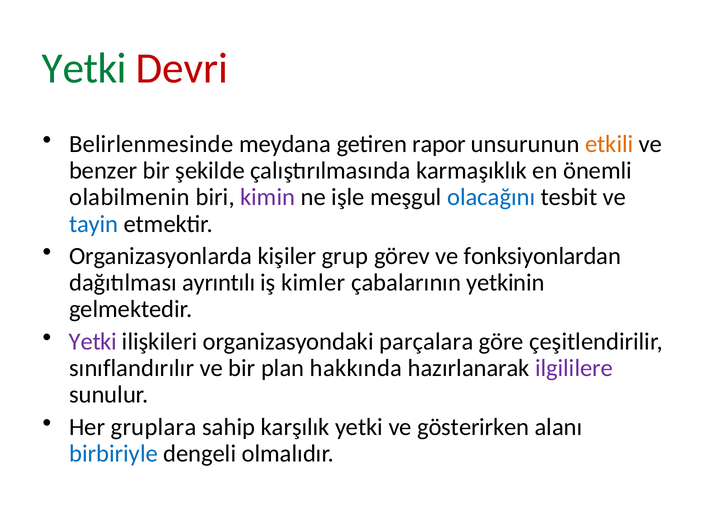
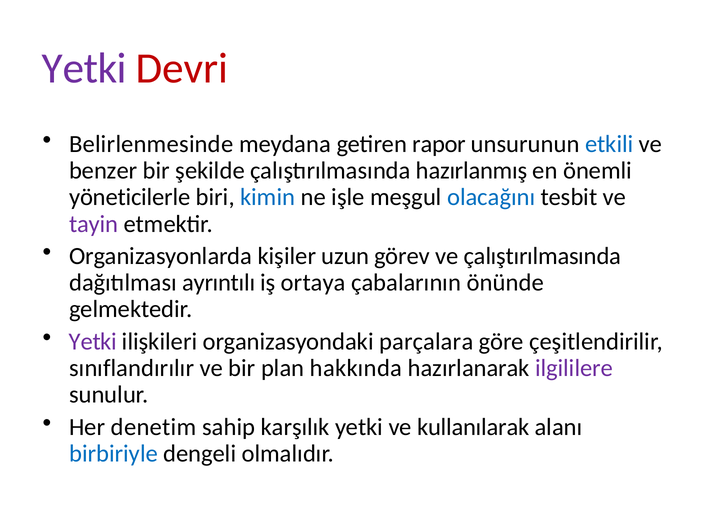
Yetki colour: green -> purple (84, 69)
etkili colour: orange -> blue (609, 144)
karmaşıklık: karmaşıklık -> hazırlanmış (472, 171)
olabilmenin: olabilmenin -> yöneticilerle (130, 197)
kimin colour: purple -> blue (268, 197)
tayin colour: blue -> purple (94, 224)
grup: grup -> uzun (345, 256)
ve fonksiyonlardan: fonksiyonlardan -> çalıştırılmasında (542, 256)
kimler: kimler -> ortaya (313, 283)
yetkinin: yetkinin -> önünde (505, 283)
gruplara: gruplara -> denetim (154, 427)
gösterirken: gösterirken -> kullanılarak (473, 427)
